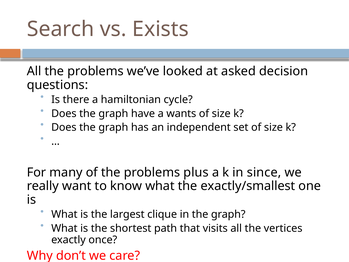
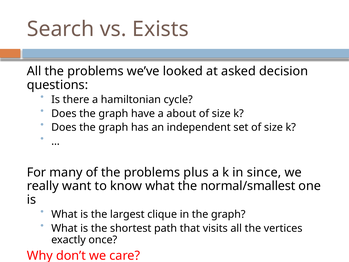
wants: wants -> about (181, 113)
exactly/smallest: exactly/smallest -> normal/smallest (248, 186)
